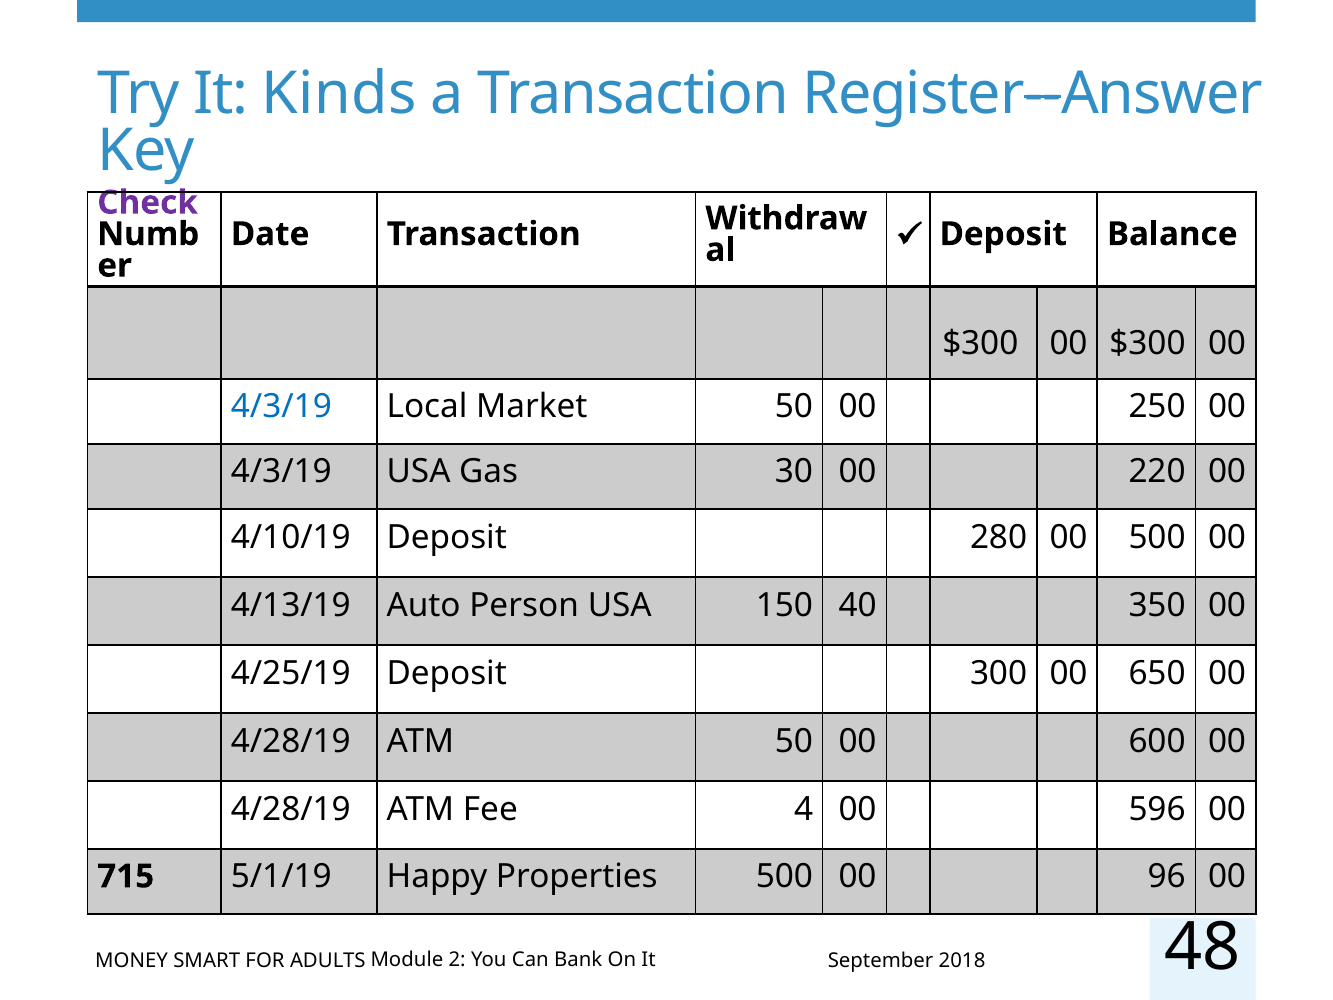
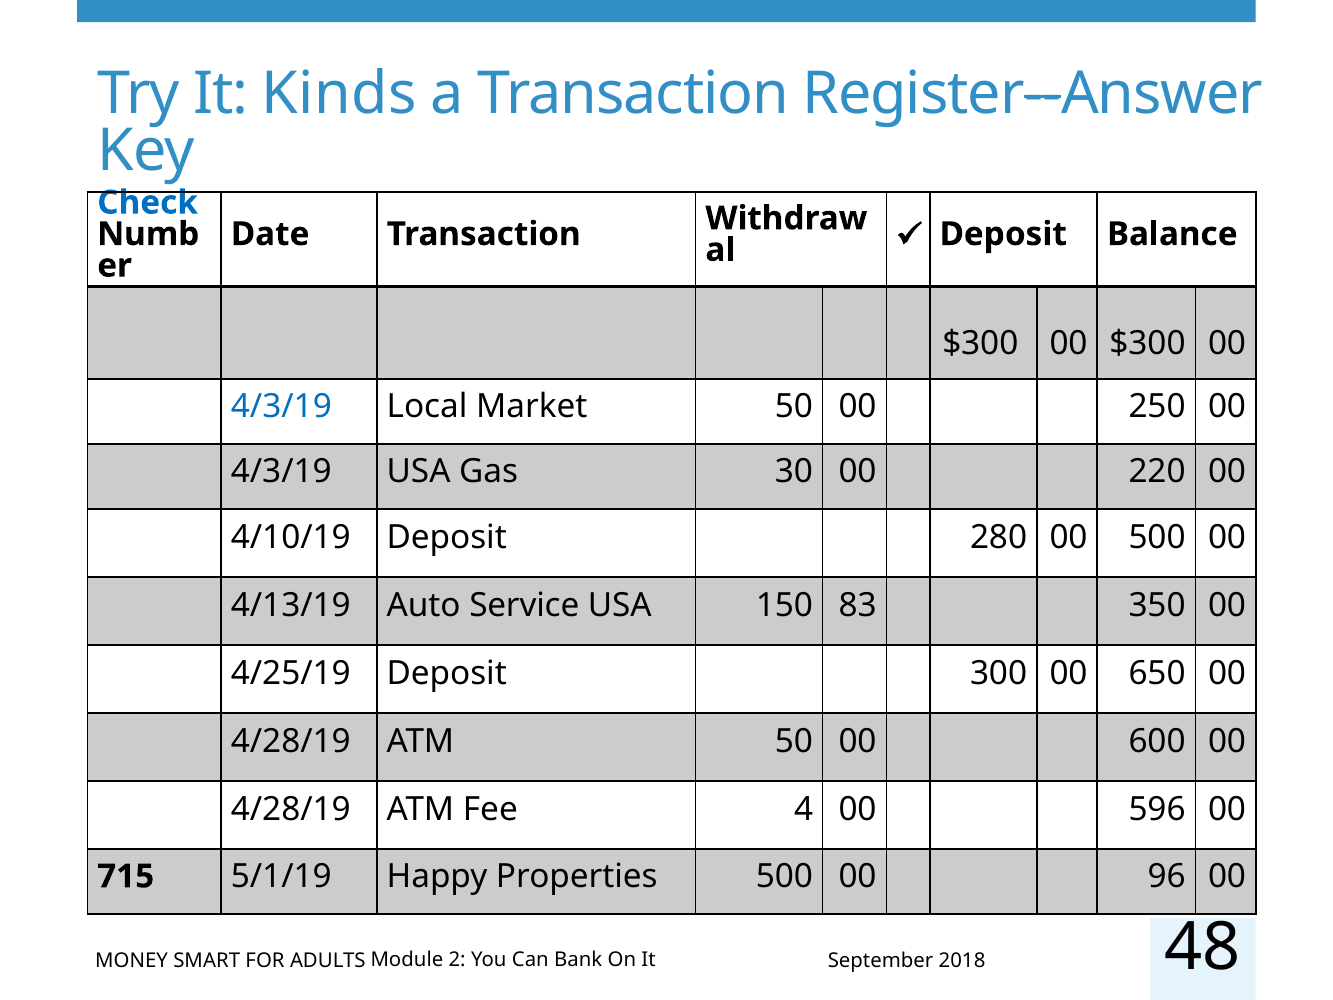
Check colour: purple -> blue (148, 203)
Person: Person -> Service (524, 606)
40: 40 -> 83 (858, 606)
